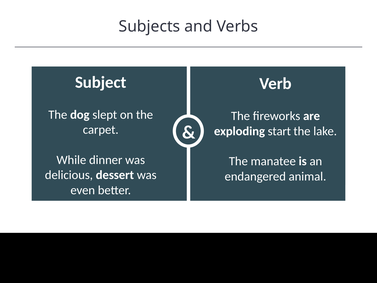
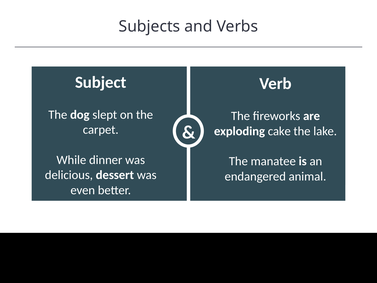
start: start -> cake (279, 131)
